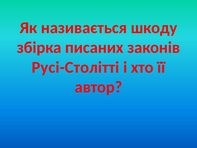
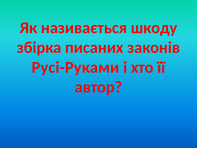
Русі-Столітті: Русі-Столітті -> Русі-Руками (75, 67)
